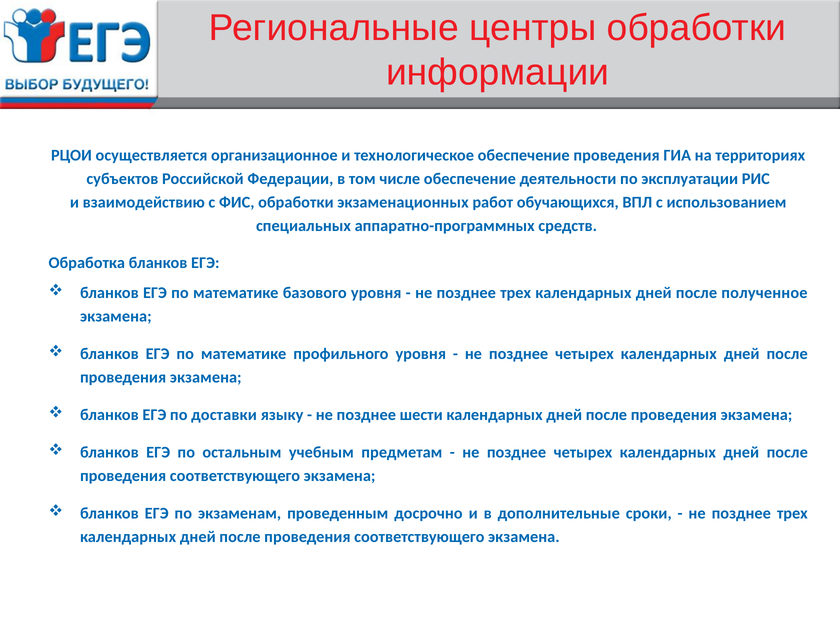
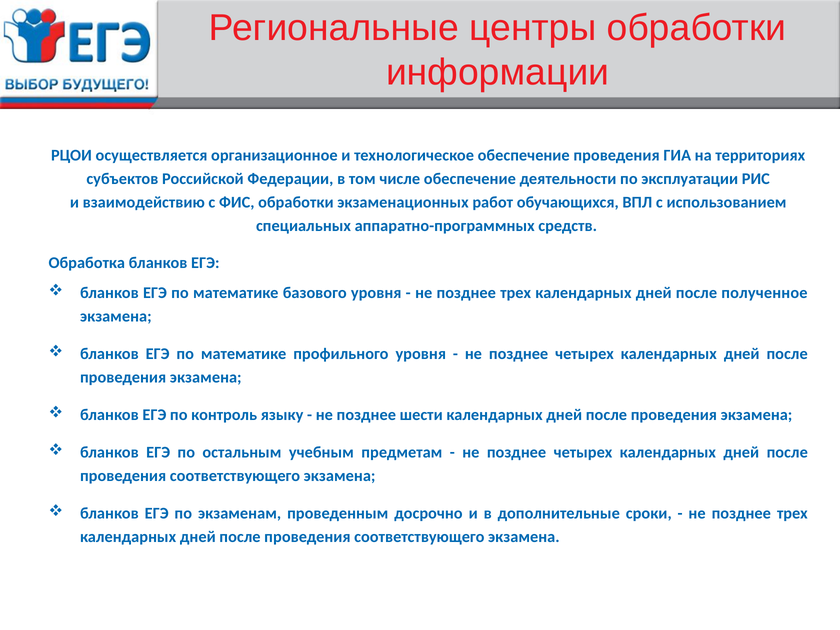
доставки: доставки -> контроль (224, 415)
